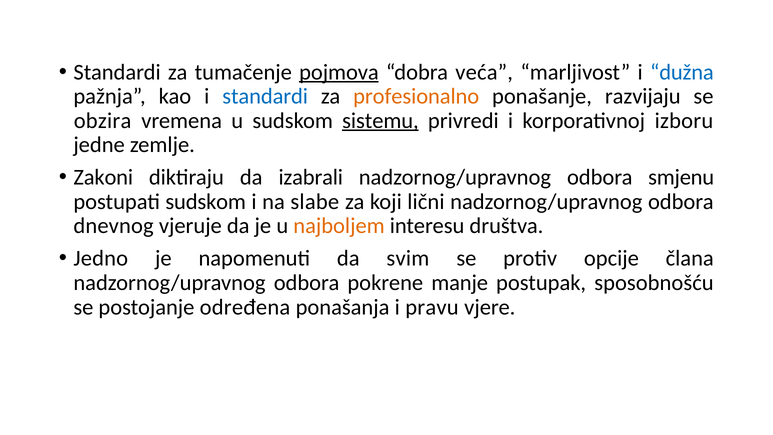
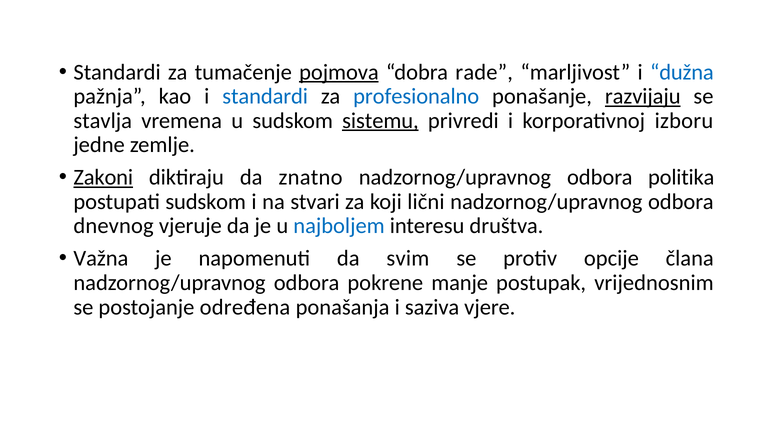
veća: veća -> rade (484, 72)
profesionalno colour: orange -> blue (416, 96)
razvijaju underline: none -> present (643, 96)
obzira: obzira -> stavlja (103, 121)
Zakoni underline: none -> present (103, 177)
izabrali: izabrali -> znatno (311, 177)
smjenu: smjenu -> politika (681, 177)
slabe: slabe -> stvari (315, 202)
najboljem colour: orange -> blue (339, 226)
Jedno: Jedno -> Važna (101, 258)
sposobnošću: sposobnošću -> vrijednosnim (654, 283)
pravu: pravu -> saziva (432, 307)
